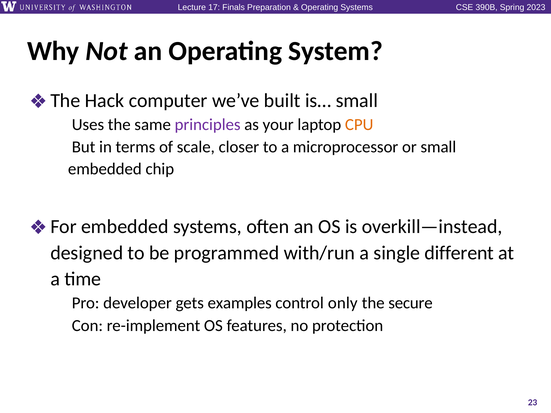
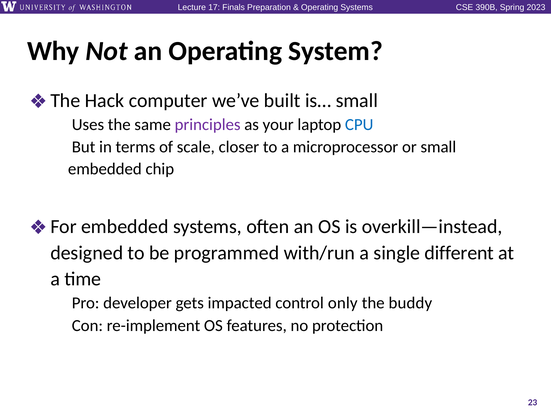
CPU colour: orange -> blue (359, 125)
examples: examples -> impacted (240, 303)
secure: secure -> buddy (410, 303)
